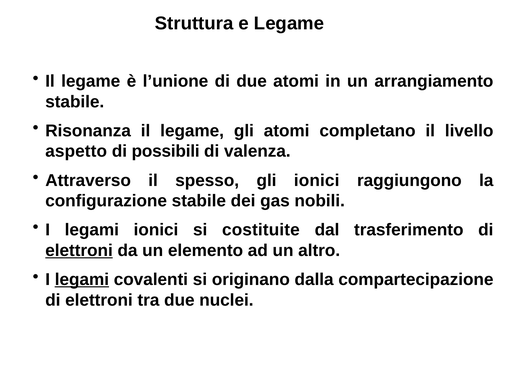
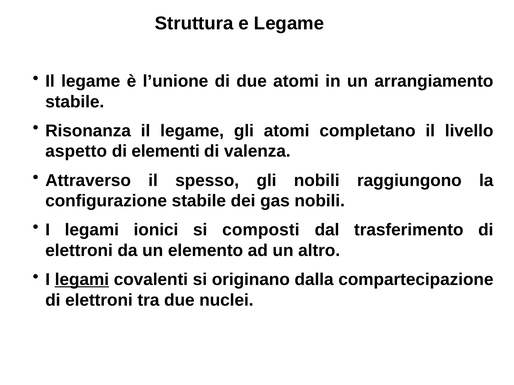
possibili: possibili -> elementi (166, 151)
gli ionici: ionici -> nobili (317, 181)
costituite: costituite -> composti (261, 230)
elettroni underline: present -> none (79, 251)
